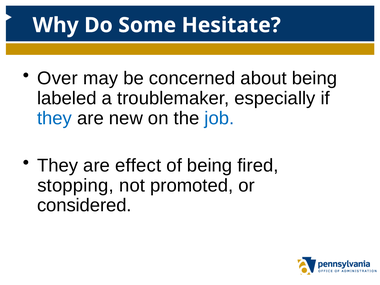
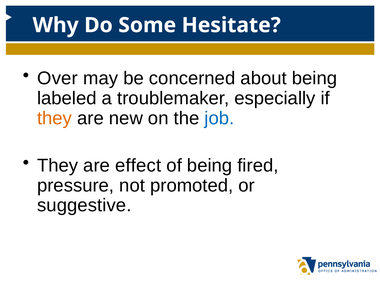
they colour: blue -> orange (55, 118)
stopping: stopping -> pressure (76, 185)
considered: considered -> suggestive (84, 205)
